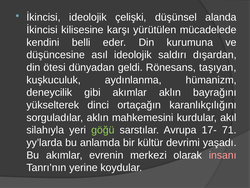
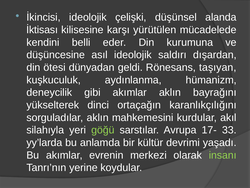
İkincisi: İkincisi -> İktisası (42, 30)
71: 71 -> 33 (229, 130)
insanı colour: pink -> light green (223, 155)
